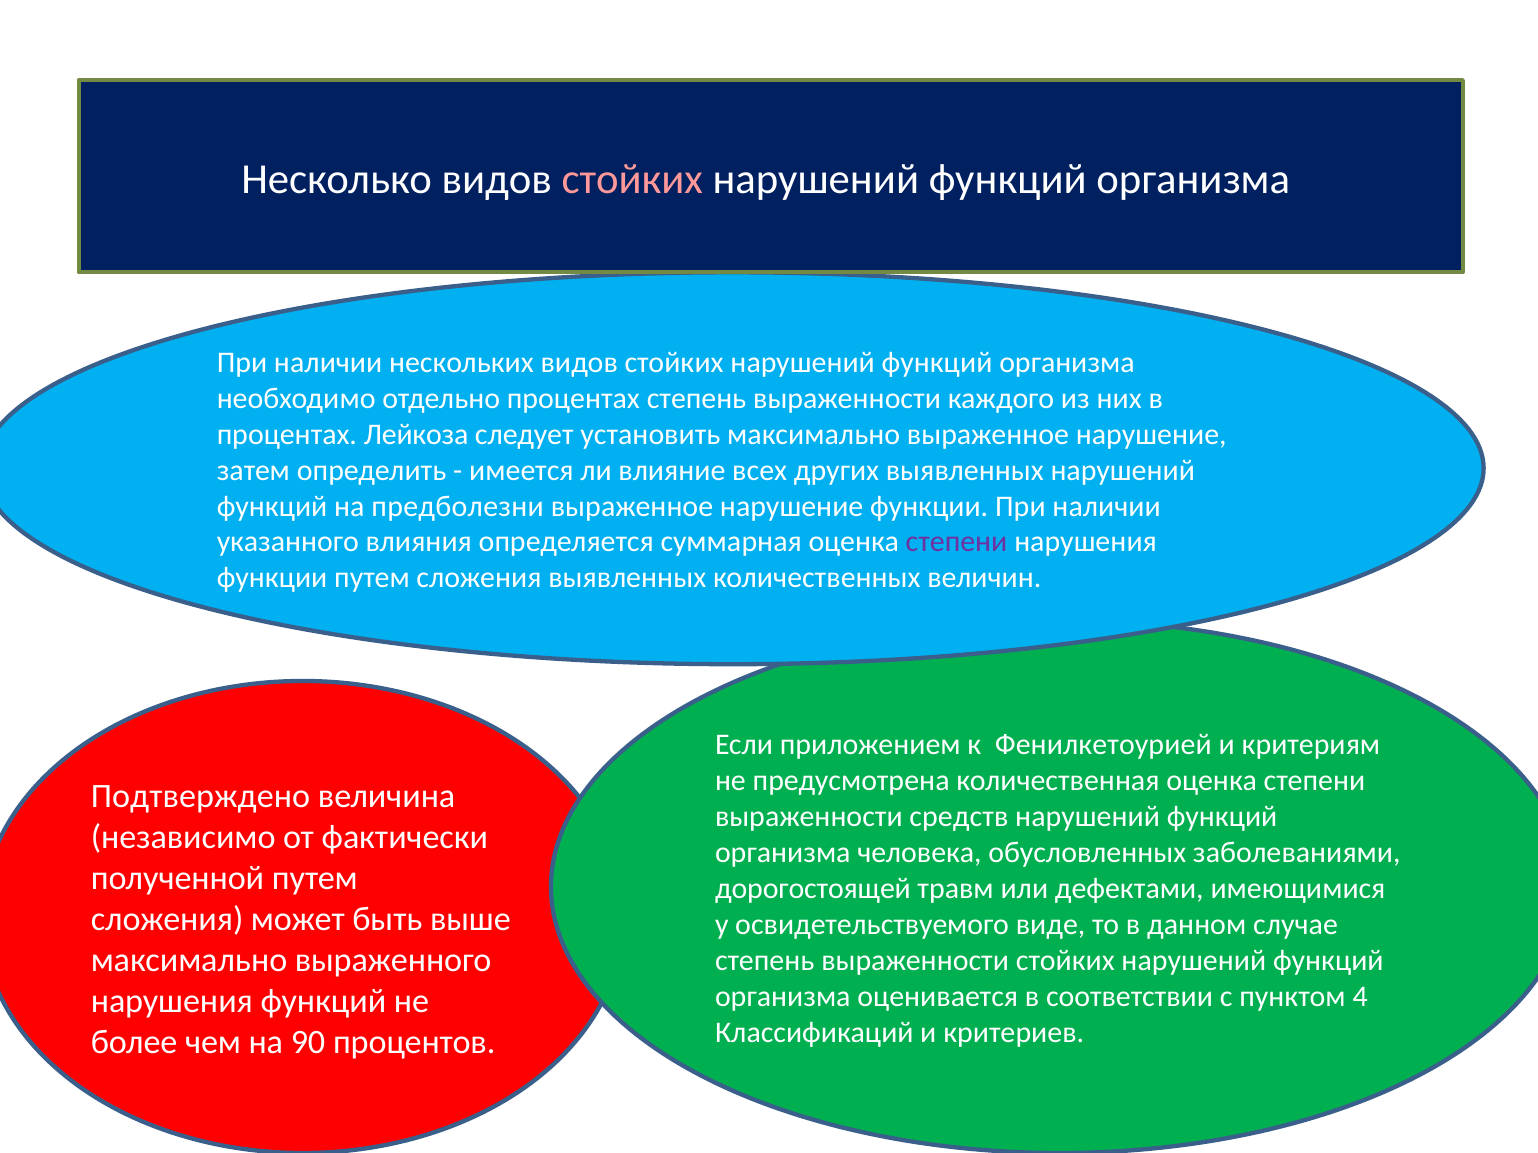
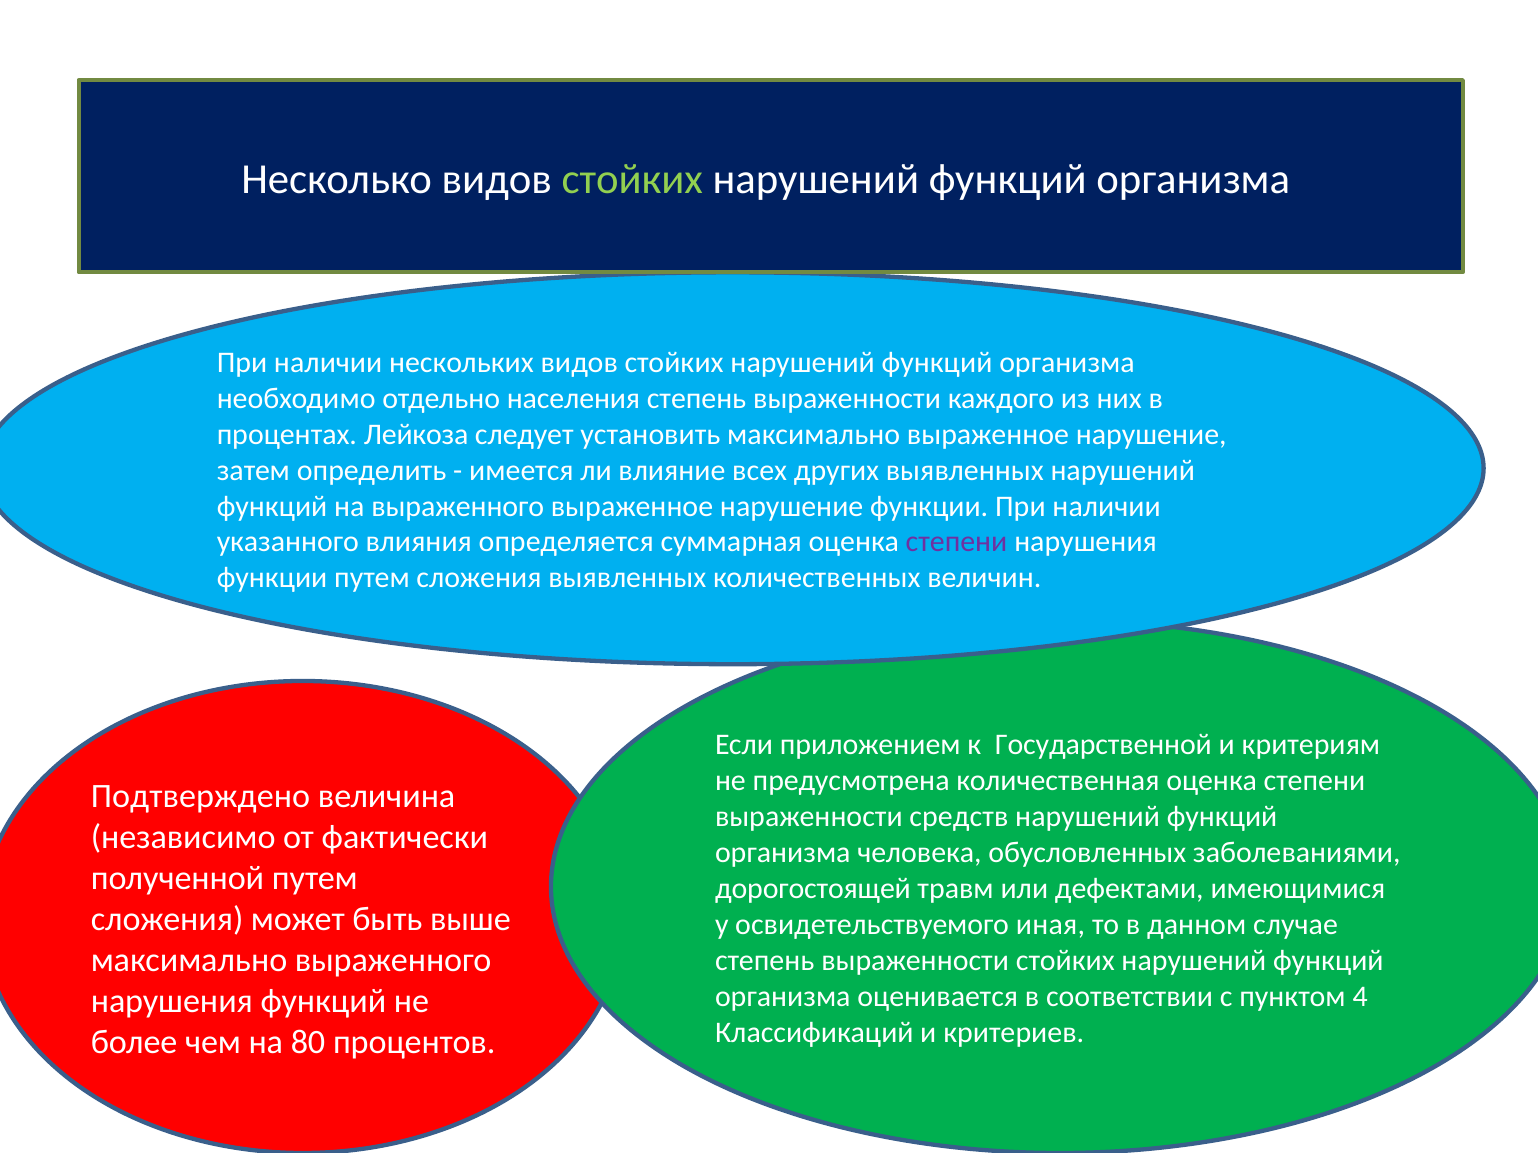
стойких colour: pink -> light green (632, 179)
отдельно процентах: процентах -> населения (573, 399)
на предболезни: предболезни -> выраженного (458, 506)
Фенилкетоурией: Фенилкетоурией -> Государственной (1103, 745)
виде: виде -> иная (1050, 925)
90: 90 -> 80 (308, 1043)
